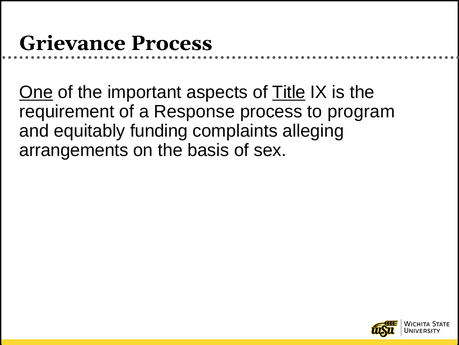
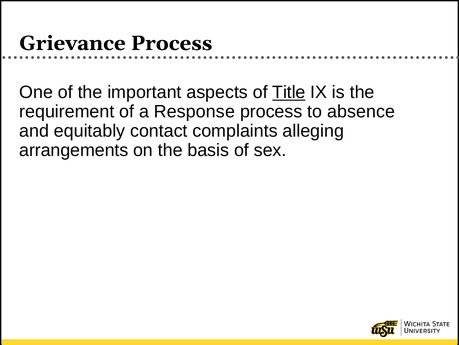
One underline: present -> none (36, 92)
program: program -> absence (361, 111)
funding: funding -> contact (159, 131)
